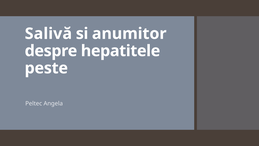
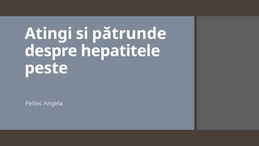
Salivă: Salivă -> Atingi (48, 34)
anumitor: anumitor -> pătrunde (129, 34)
